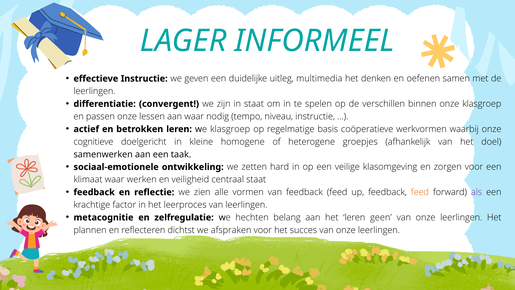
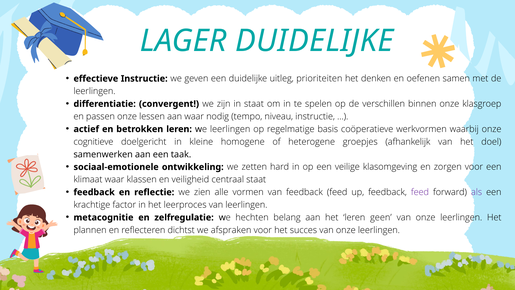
LAGER INFORMEEL: INFORMEEL -> DUIDELIJKE (314, 41)
multimedia: multimedia -> prioriteiten (319, 79)
we klasgroep: klasgroep -> leerlingen (230, 129)
werken: werken -> klassen (142, 179)
feed colour: orange -> purple (420, 192)
